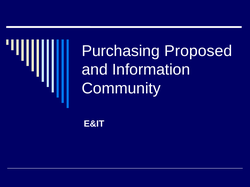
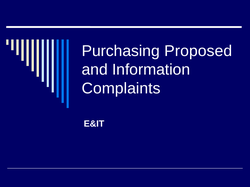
Community: Community -> Complaints (121, 89)
